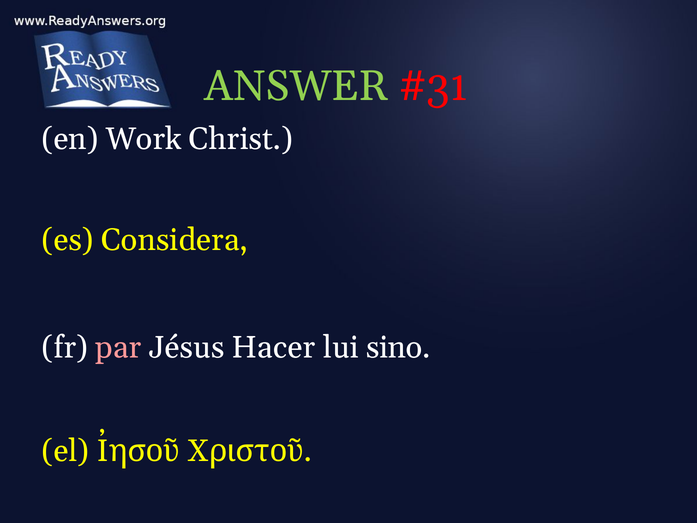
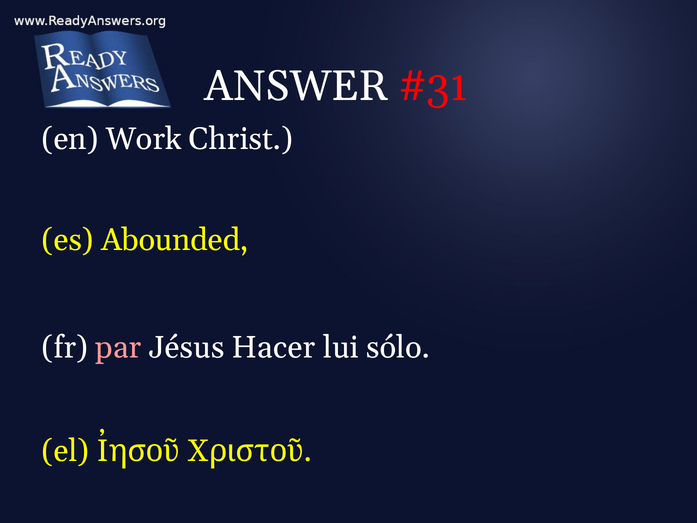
ANSWER colour: light green -> white (297, 86)
Considera: Considera -> Abounded (175, 240)
sino: sino -> sólo (398, 347)
